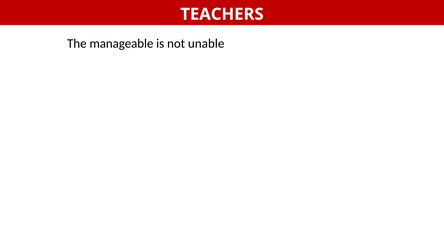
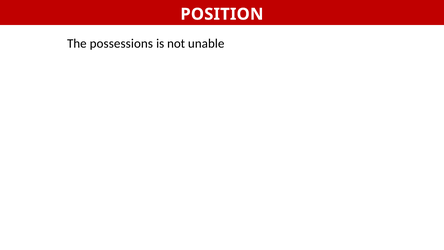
TEACHERS: TEACHERS -> POSITION (222, 14)
manageable: manageable -> possessions (121, 44)
